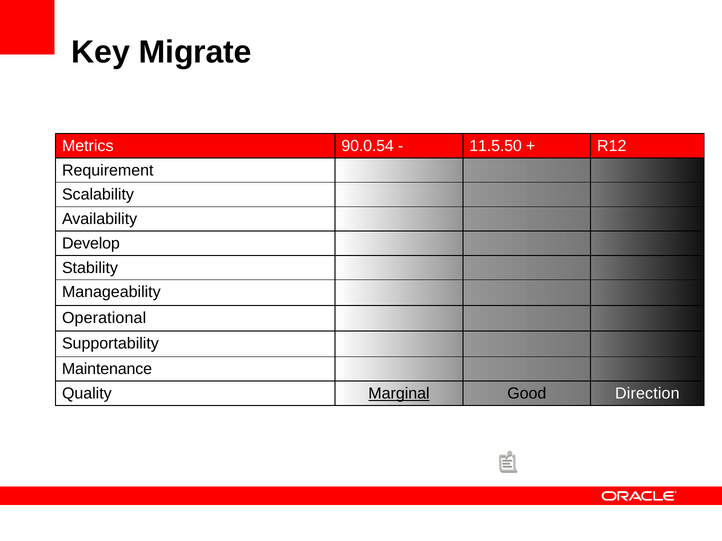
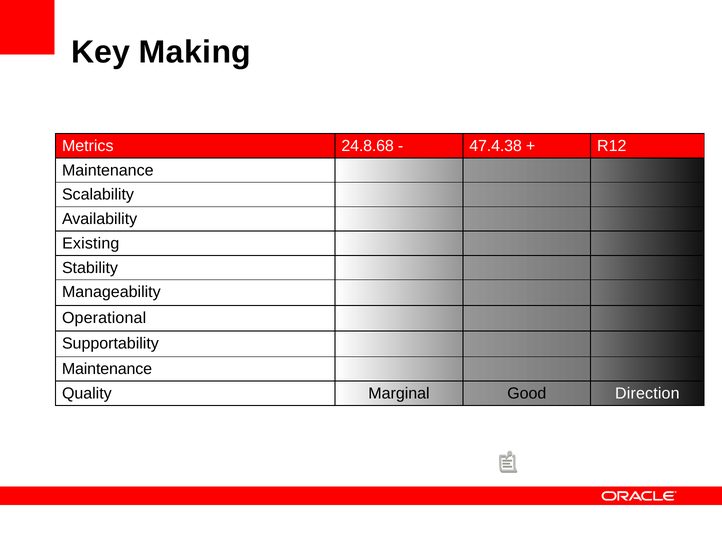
Migrate: Migrate -> Making (195, 52)
90.0.54: 90.0.54 -> 24.8.68 (368, 146)
11.5.50: 11.5.50 -> 47.4.38 (496, 146)
Requirement: Requirement -> Maintenance (108, 170)
Develop: Develop -> Existing (91, 244)
Marginal underline: present -> none (399, 394)
